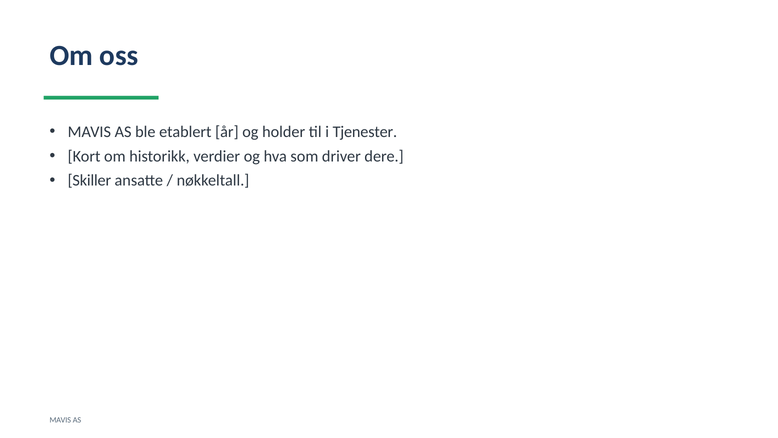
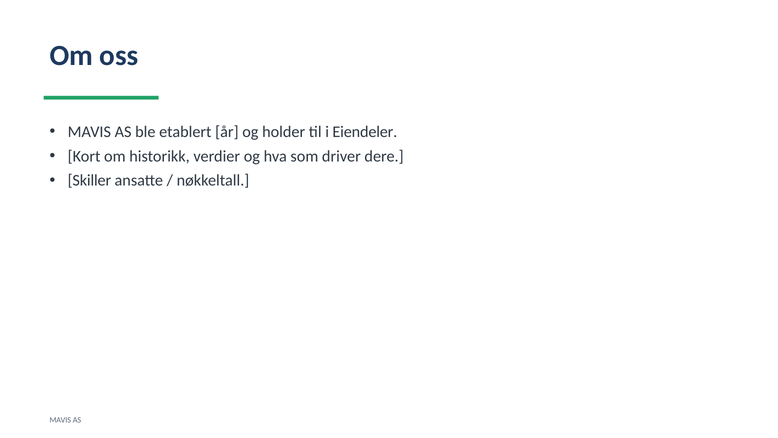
Tjenester: Tjenester -> Eiendeler (365, 132)
